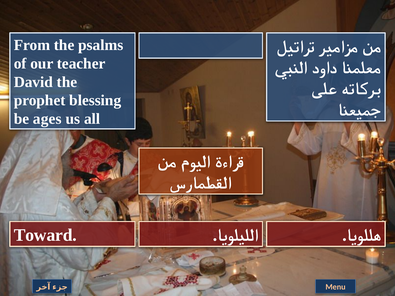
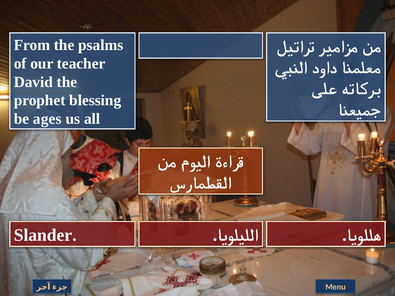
Toward: Toward -> Slander (45, 235)
